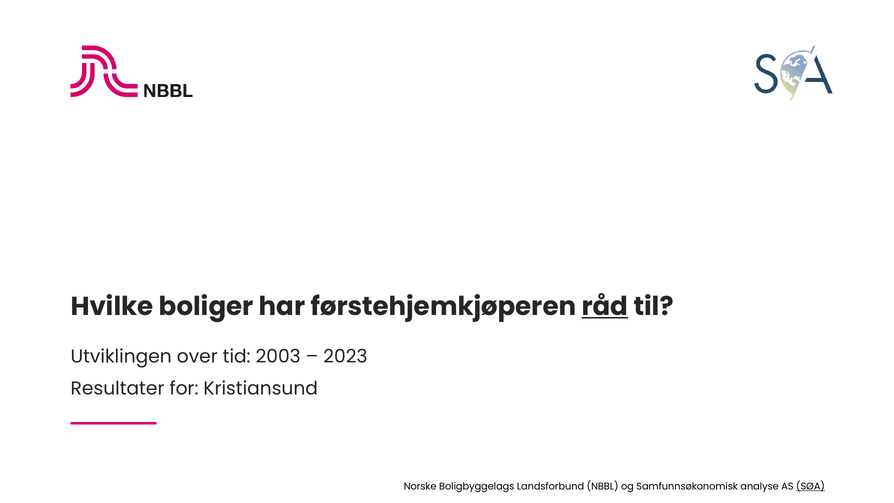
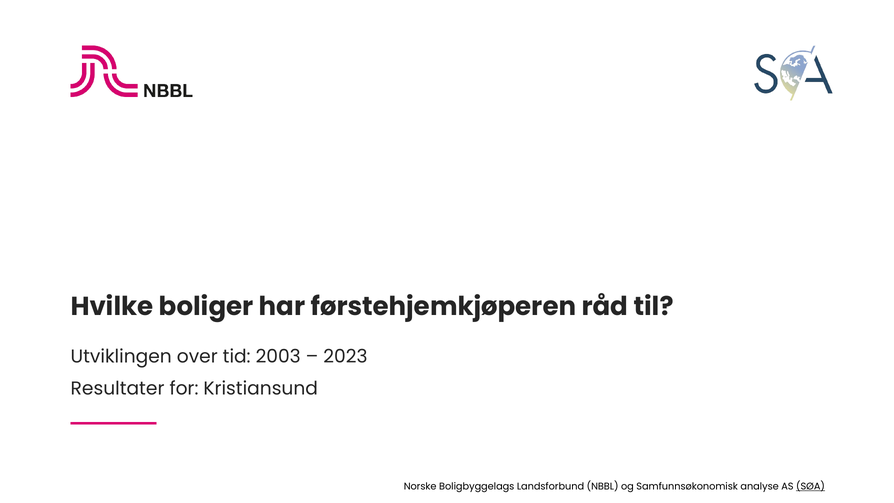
råd underline: present -> none (605, 306)
